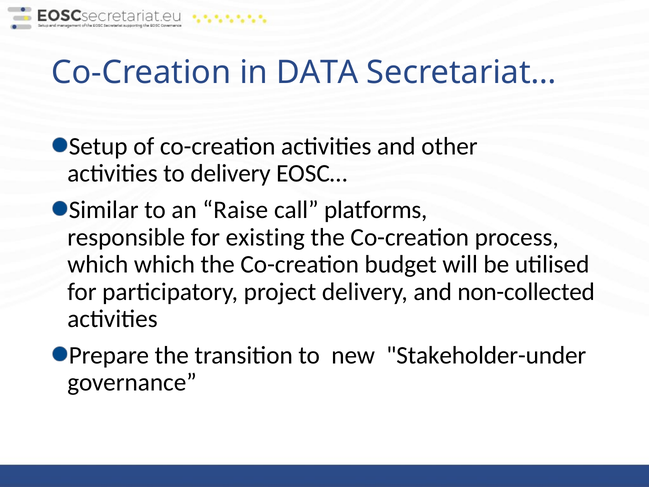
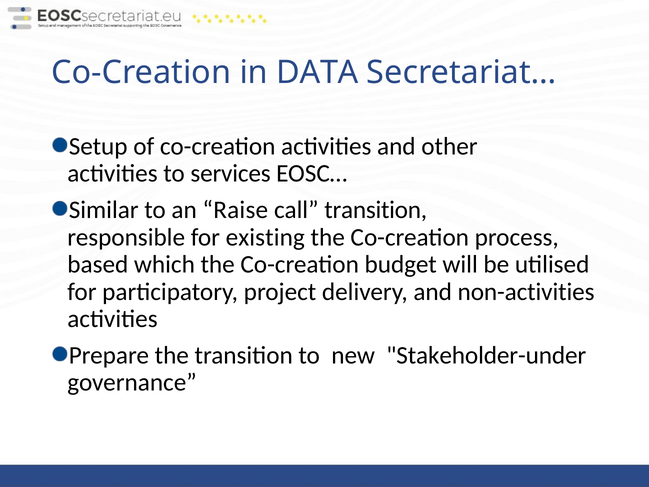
to delivery: delivery -> services (231, 174)
call platforms: platforms -> transition (376, 210)
which: which -> based (98, 264)
non-collected: non-collected -> non-activities (526, 292)
